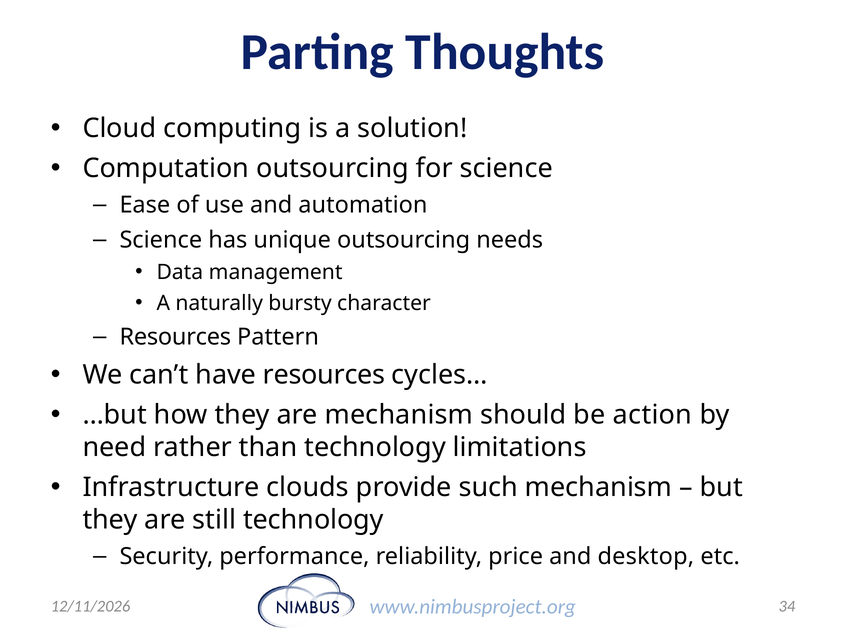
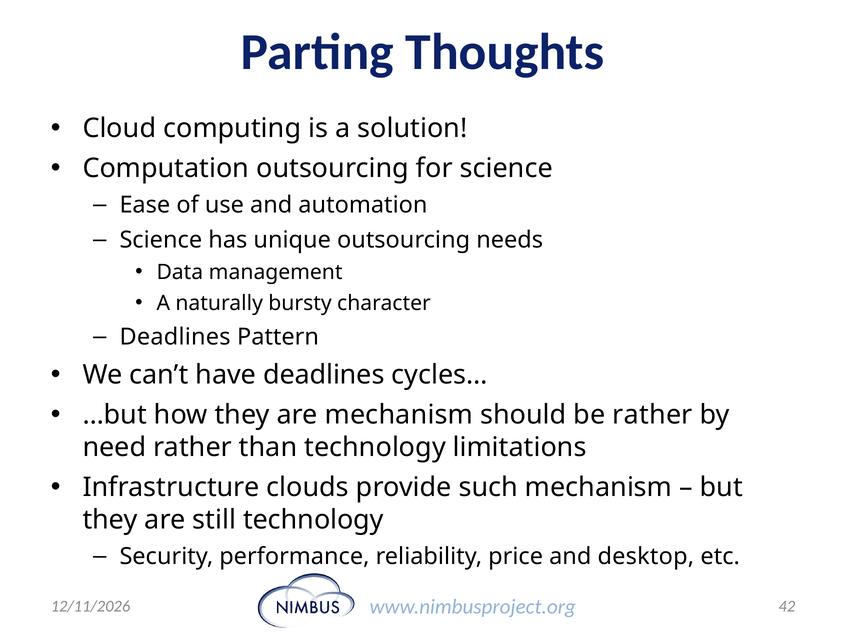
Resources: Resources -> Deadlines (175, 337)
have resources: resources -> deadlines (324, 375)
be action: action -> rather (653, 415)
34: 34 -> 42 (787, 606)
